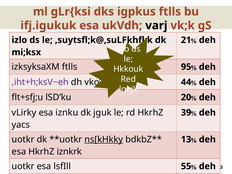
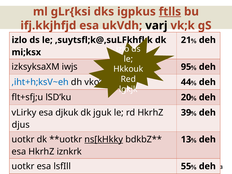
ftlls underline: none -> present (170, 12)
ifj.igukuk: ifj.igukuk -> ifj.kkjhfjd (48, 26)
izksyksaXM ftlls: ftlls -> iwjs (70, 67)
,iht+h;ksV~eh colour: purple -> blue (40, 82)
iznku: iznku -> djkuk (67, 113)
yacs: yacs -> djus (21, 125)
